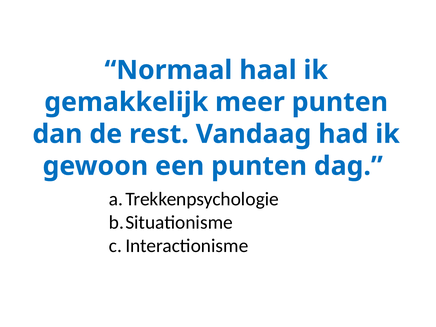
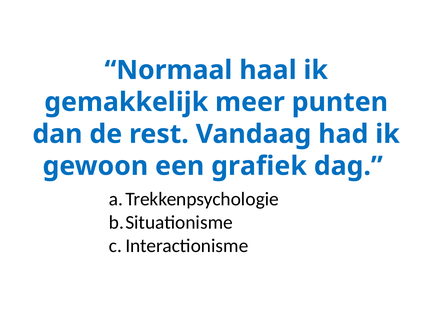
een punten: punten -> grafiek (259, 166)
